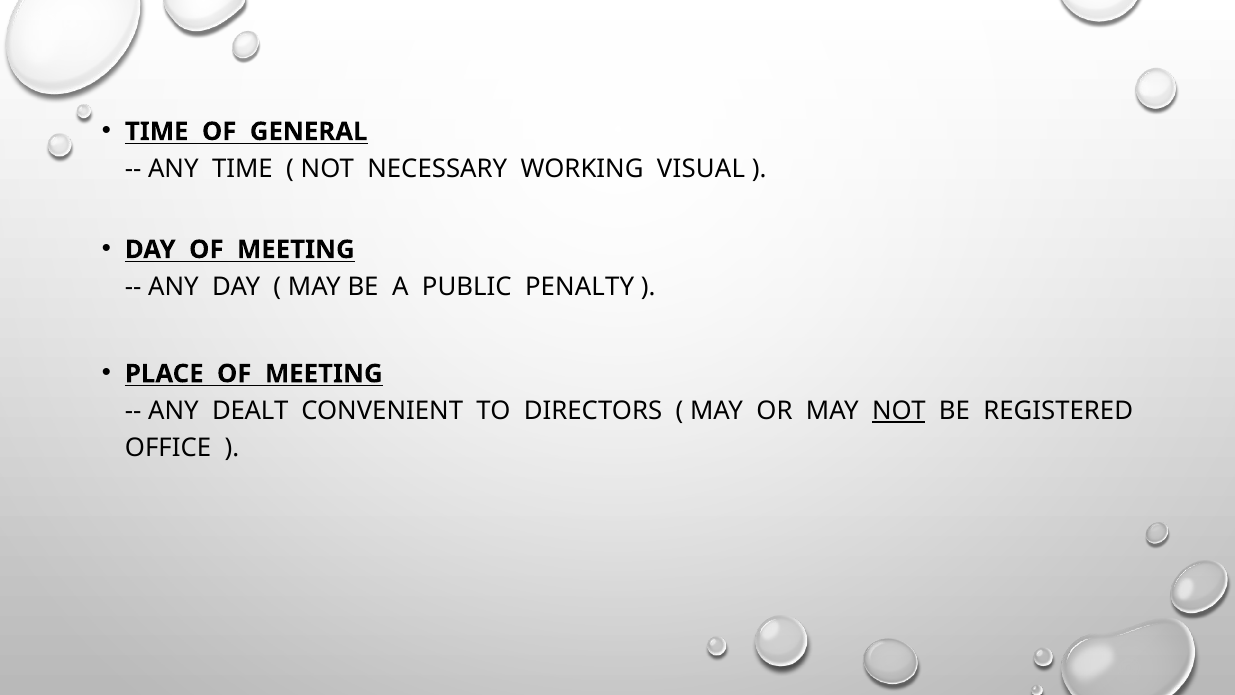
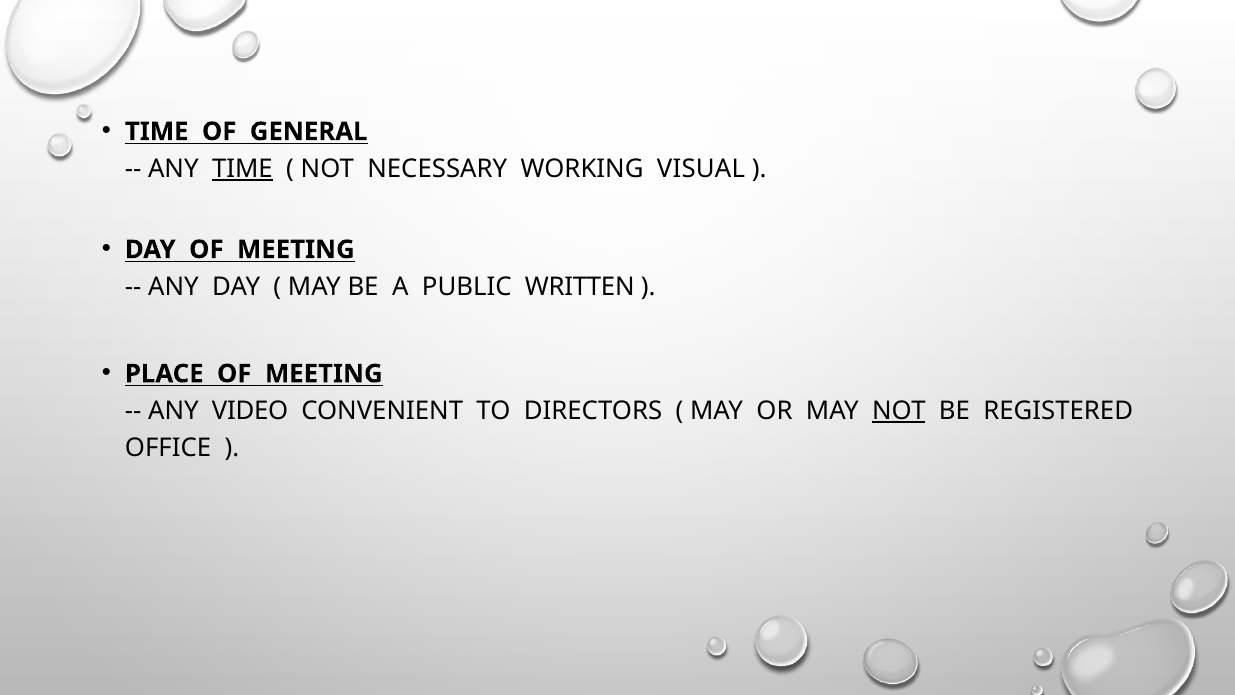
TIME underline: none -> present (242, 169)
PENALTY: PENALTY -> WRITTEN (580, 287)
DEALT: DEALT -> VIDEO (250, 411)
